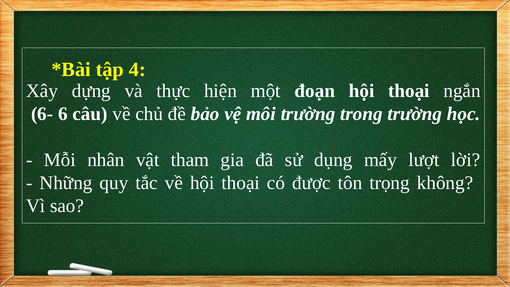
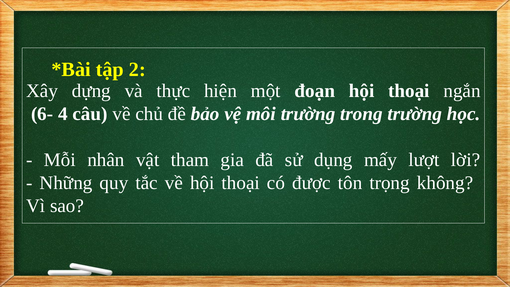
4: 4 -> 2 (137, 70)
6: 6 -> 4 (63, 114)
